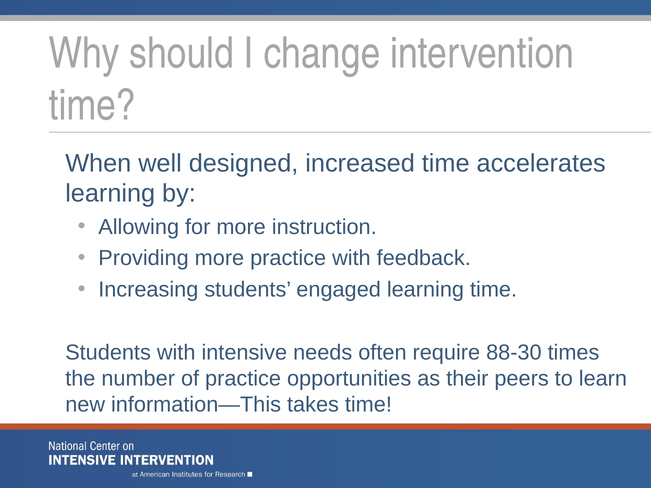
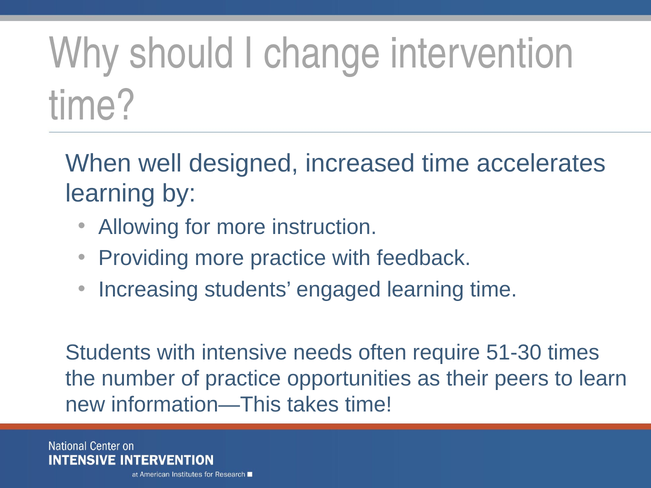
88-30: 88-30 -> 51-30 (514, 353)
